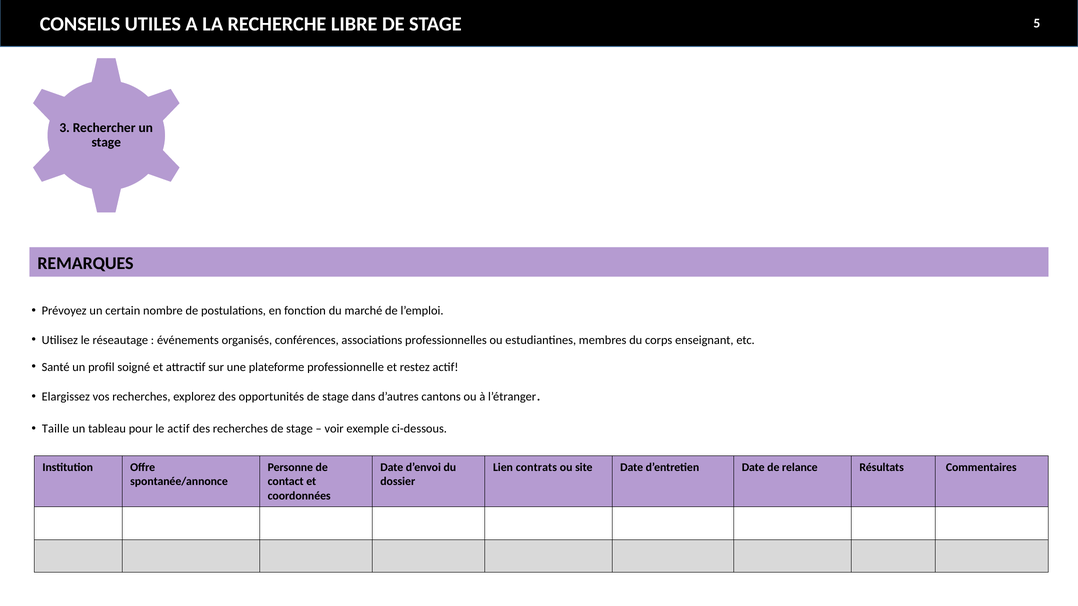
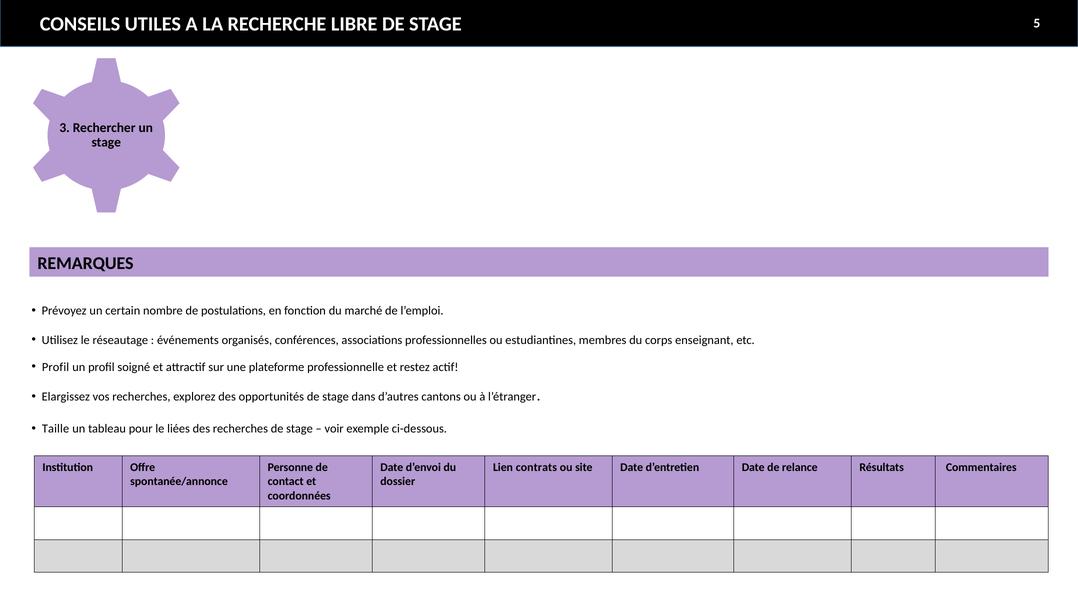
Santé: Santé -> Profil (56, 367)
le actif: actif -> liées (179, 429)
